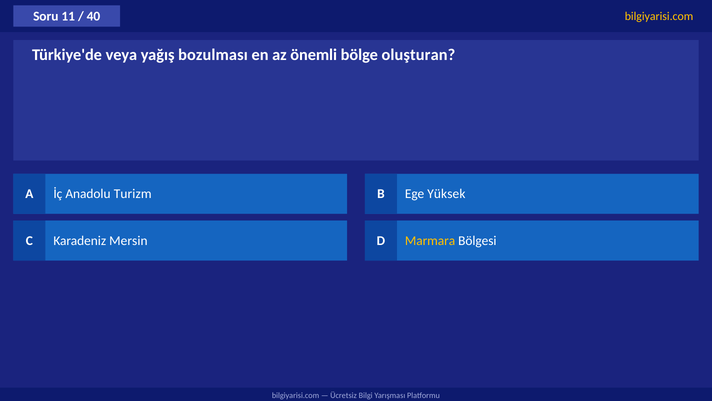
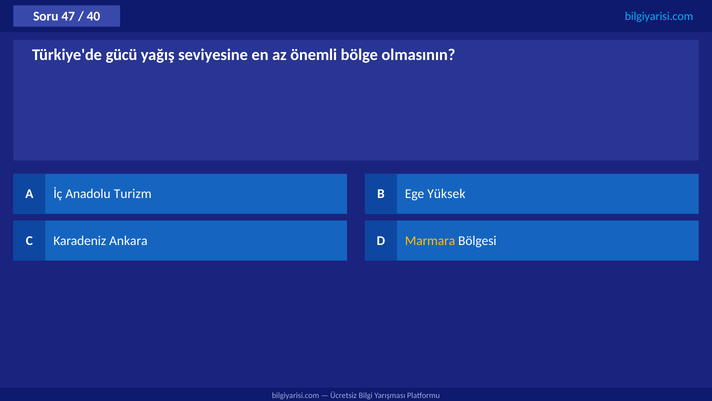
11: 11 -> 47 (68, 16)
bilgiyarisi.com colour: yellow -> light blue (659, 16)
veya: veya -> gücü (121, 55)
bozulması: bozulması -> seviyesine (213, 55)
oluşturan: oluşturan -> olmasının (418, 55)
Mersin: Mersin -> Ankara (128, 240)
